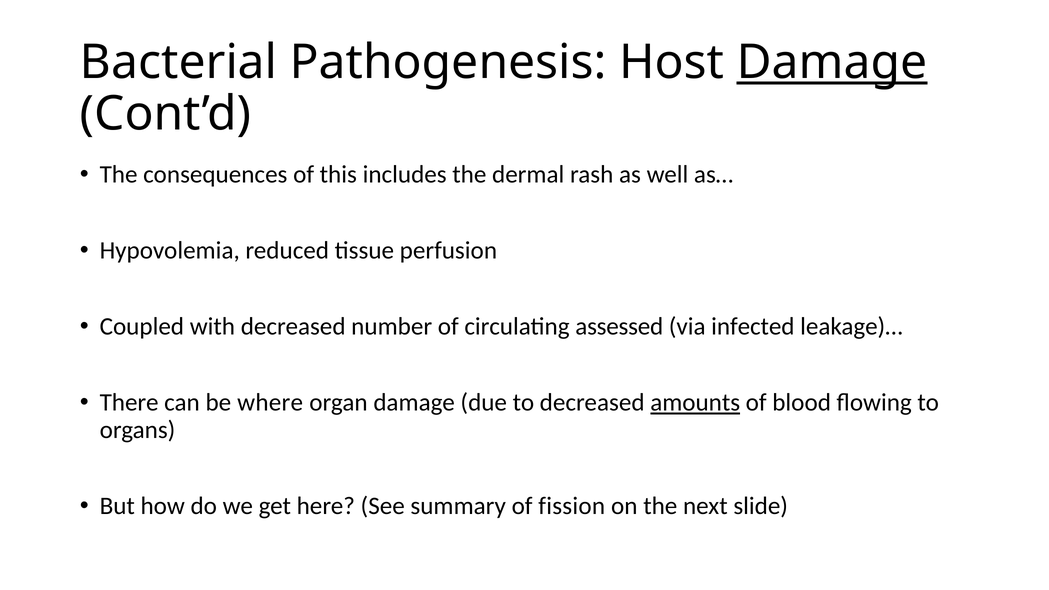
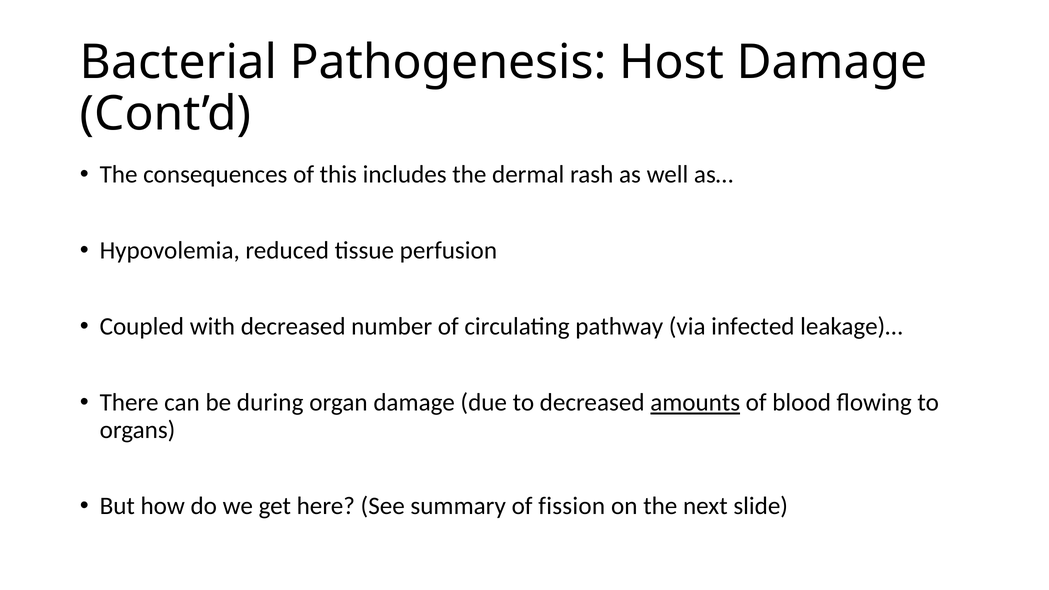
Damage underline: present -> none (832, 62)
assessed: assessed -> pathway (619, 327)
where: where -> during (270, 403)
